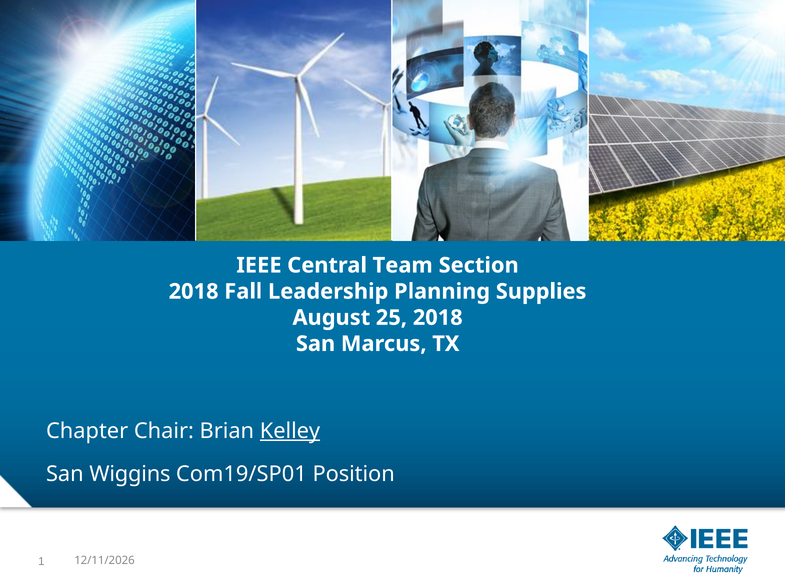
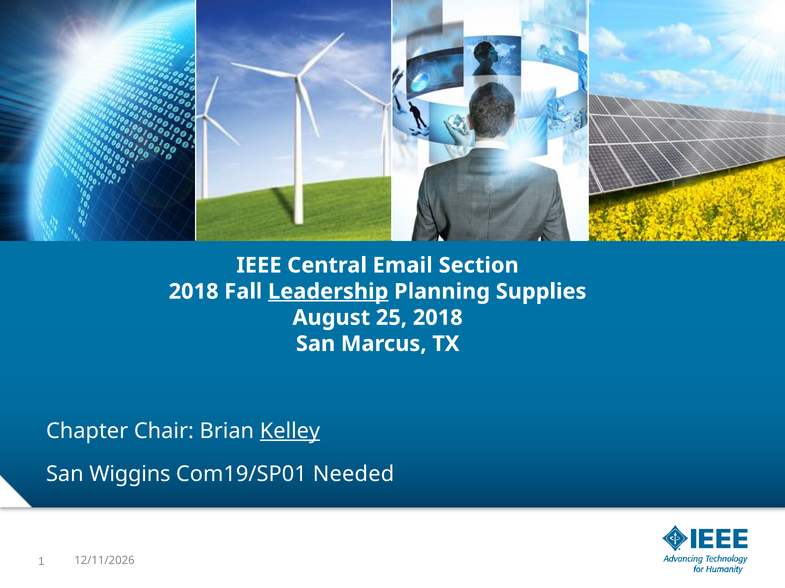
Team: Team -> Email (403, 266)
Leadership underline: none -> present (328, 292)
Position: Position -> Needed (353, 475)
